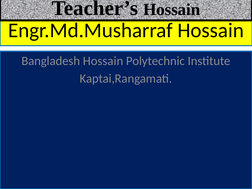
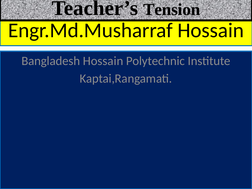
Hossain: Hossain -> Tension (172, 9)
